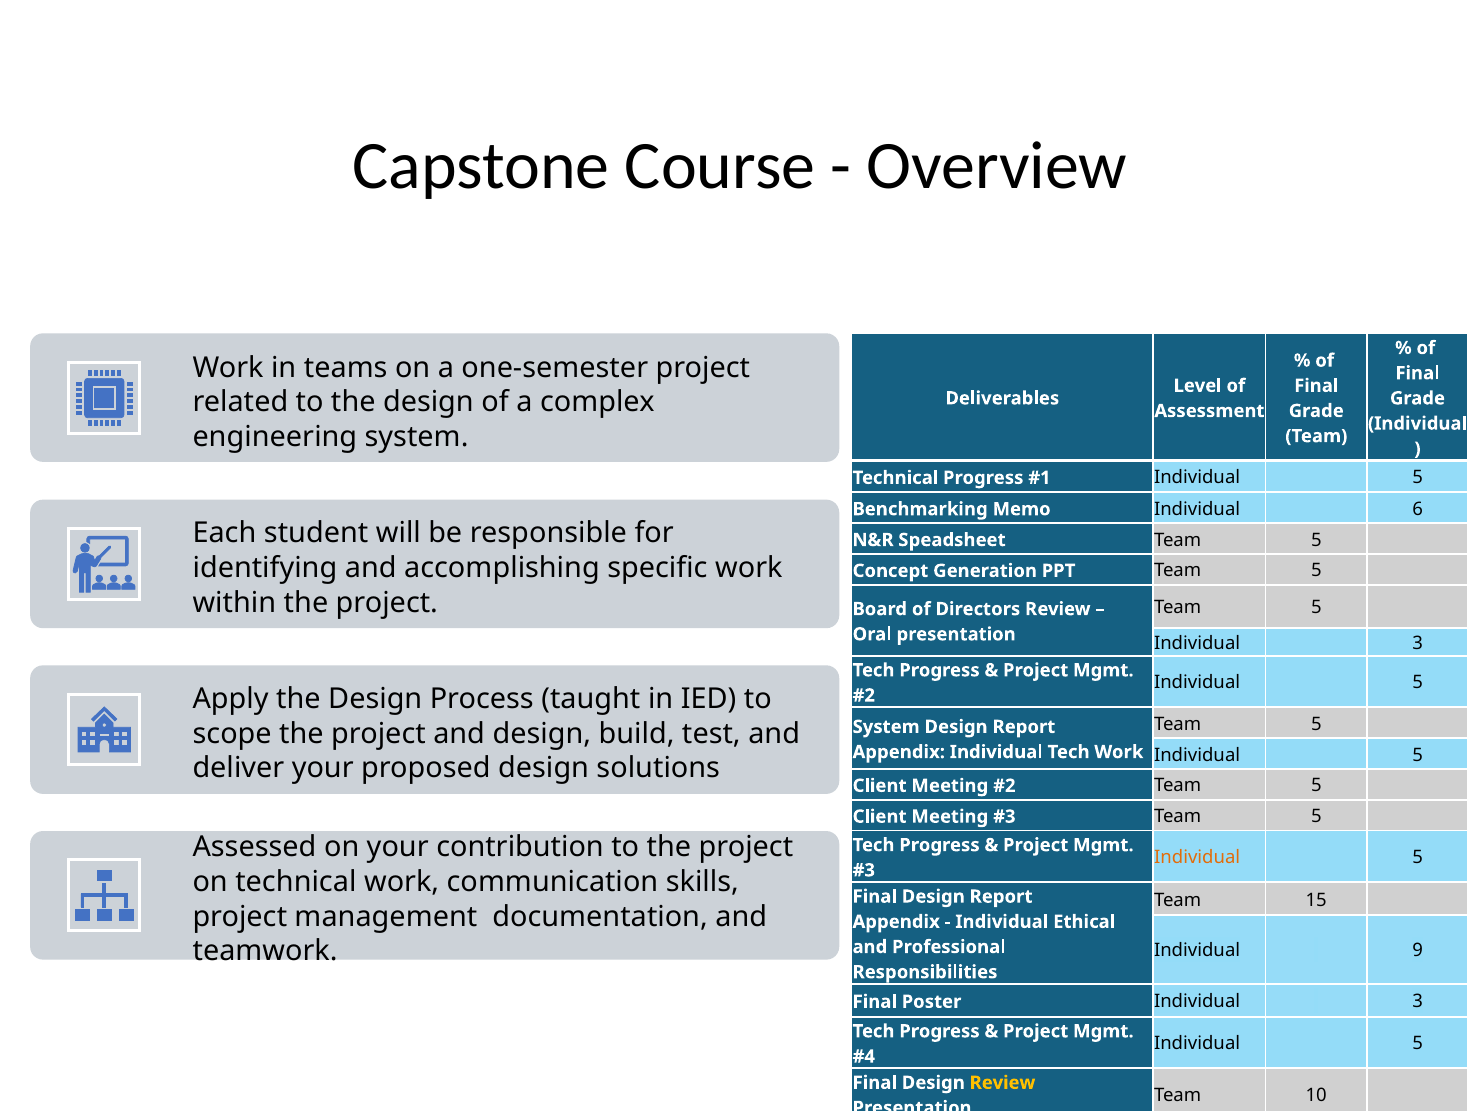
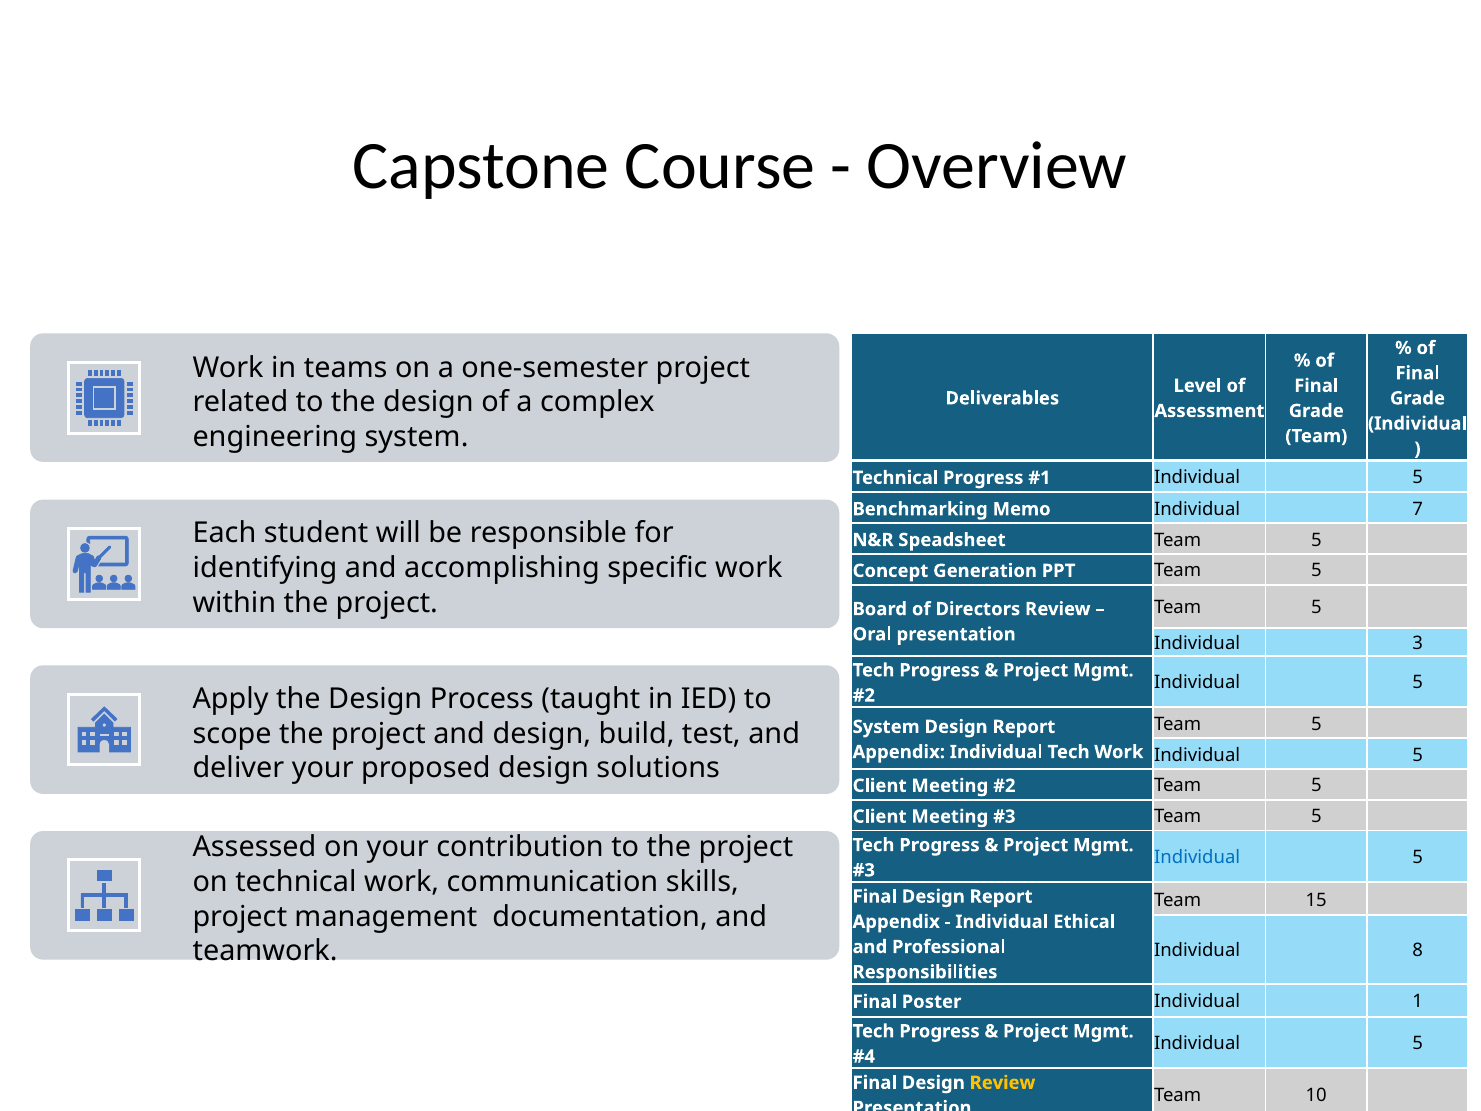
6: 6 -> 7 (1418, 509)
Individual colour: orange -> blue (1197, 858)
9: 9 -> 8 (1418, 951)
Poster Individual 3: 3 -> 1 (1418, 1001)
